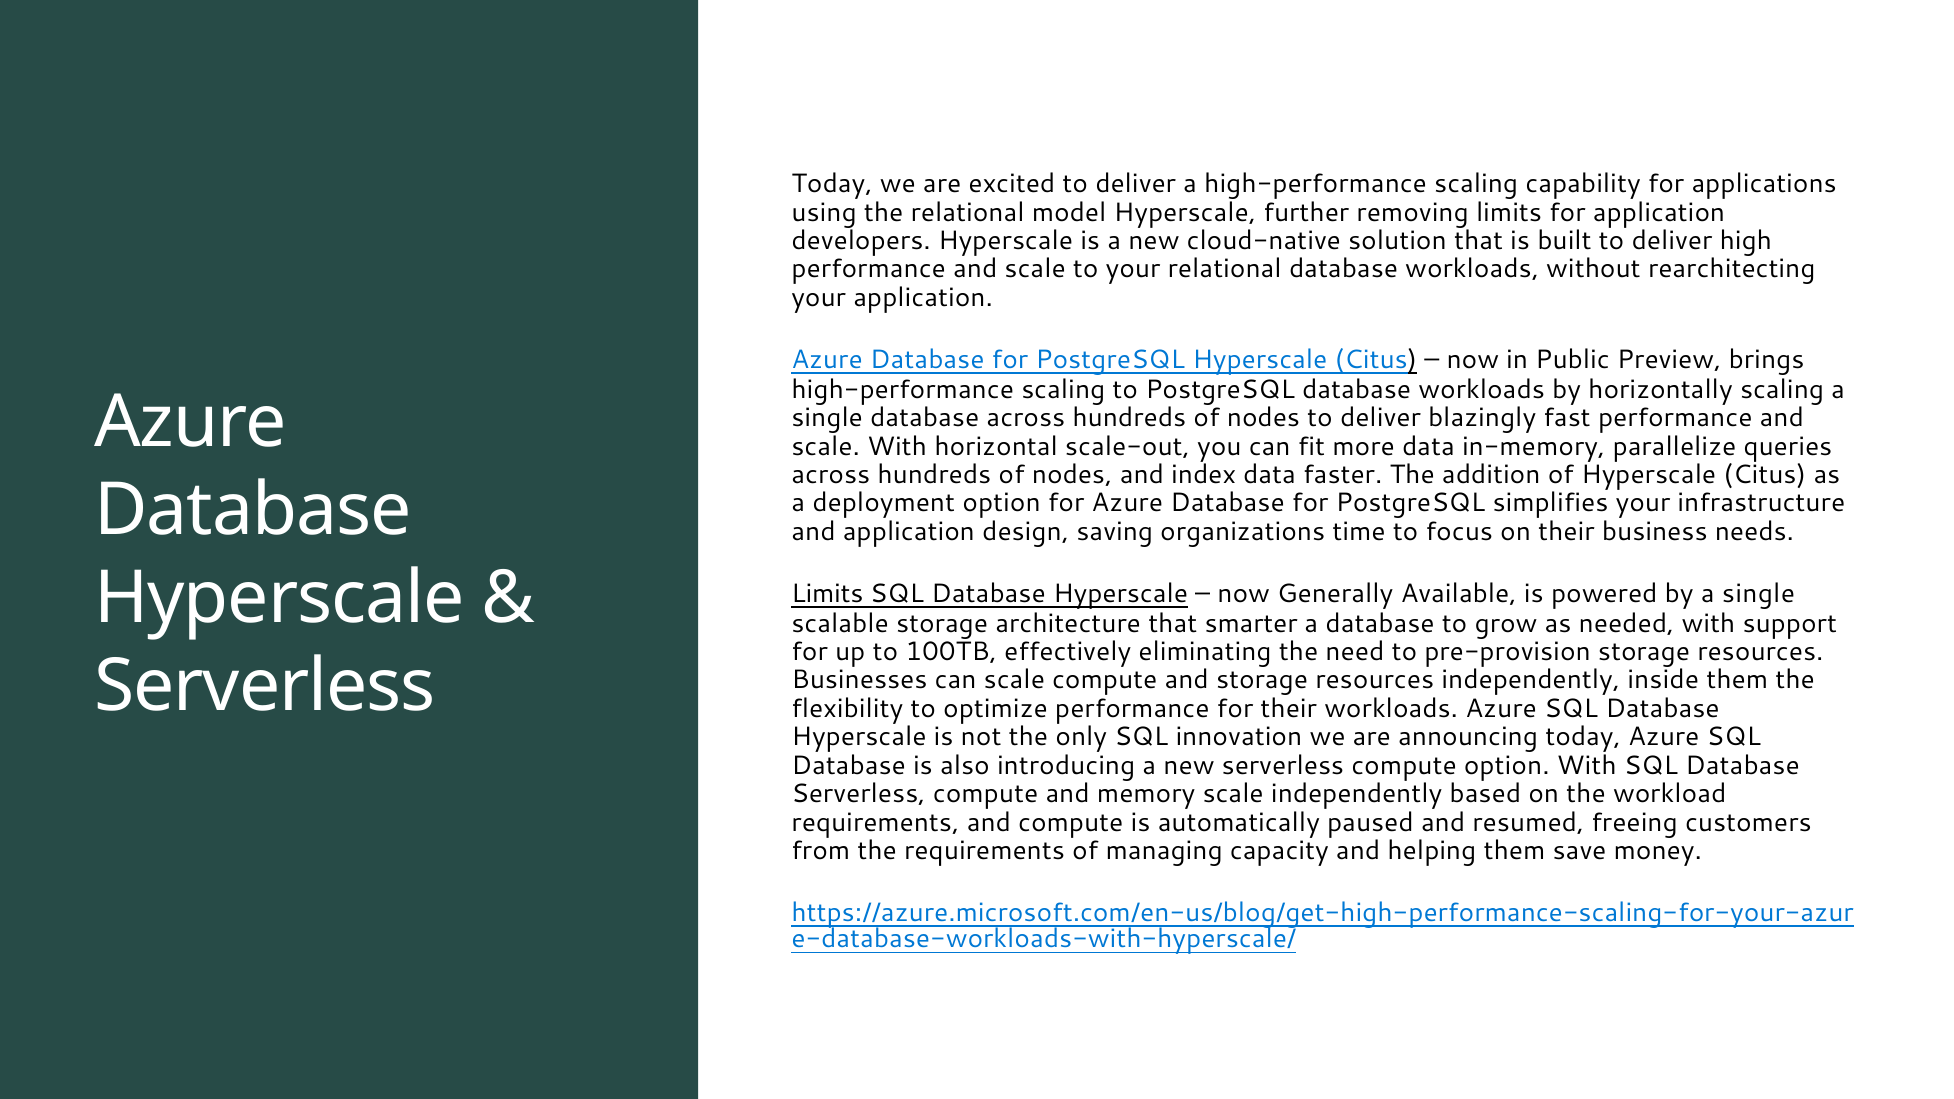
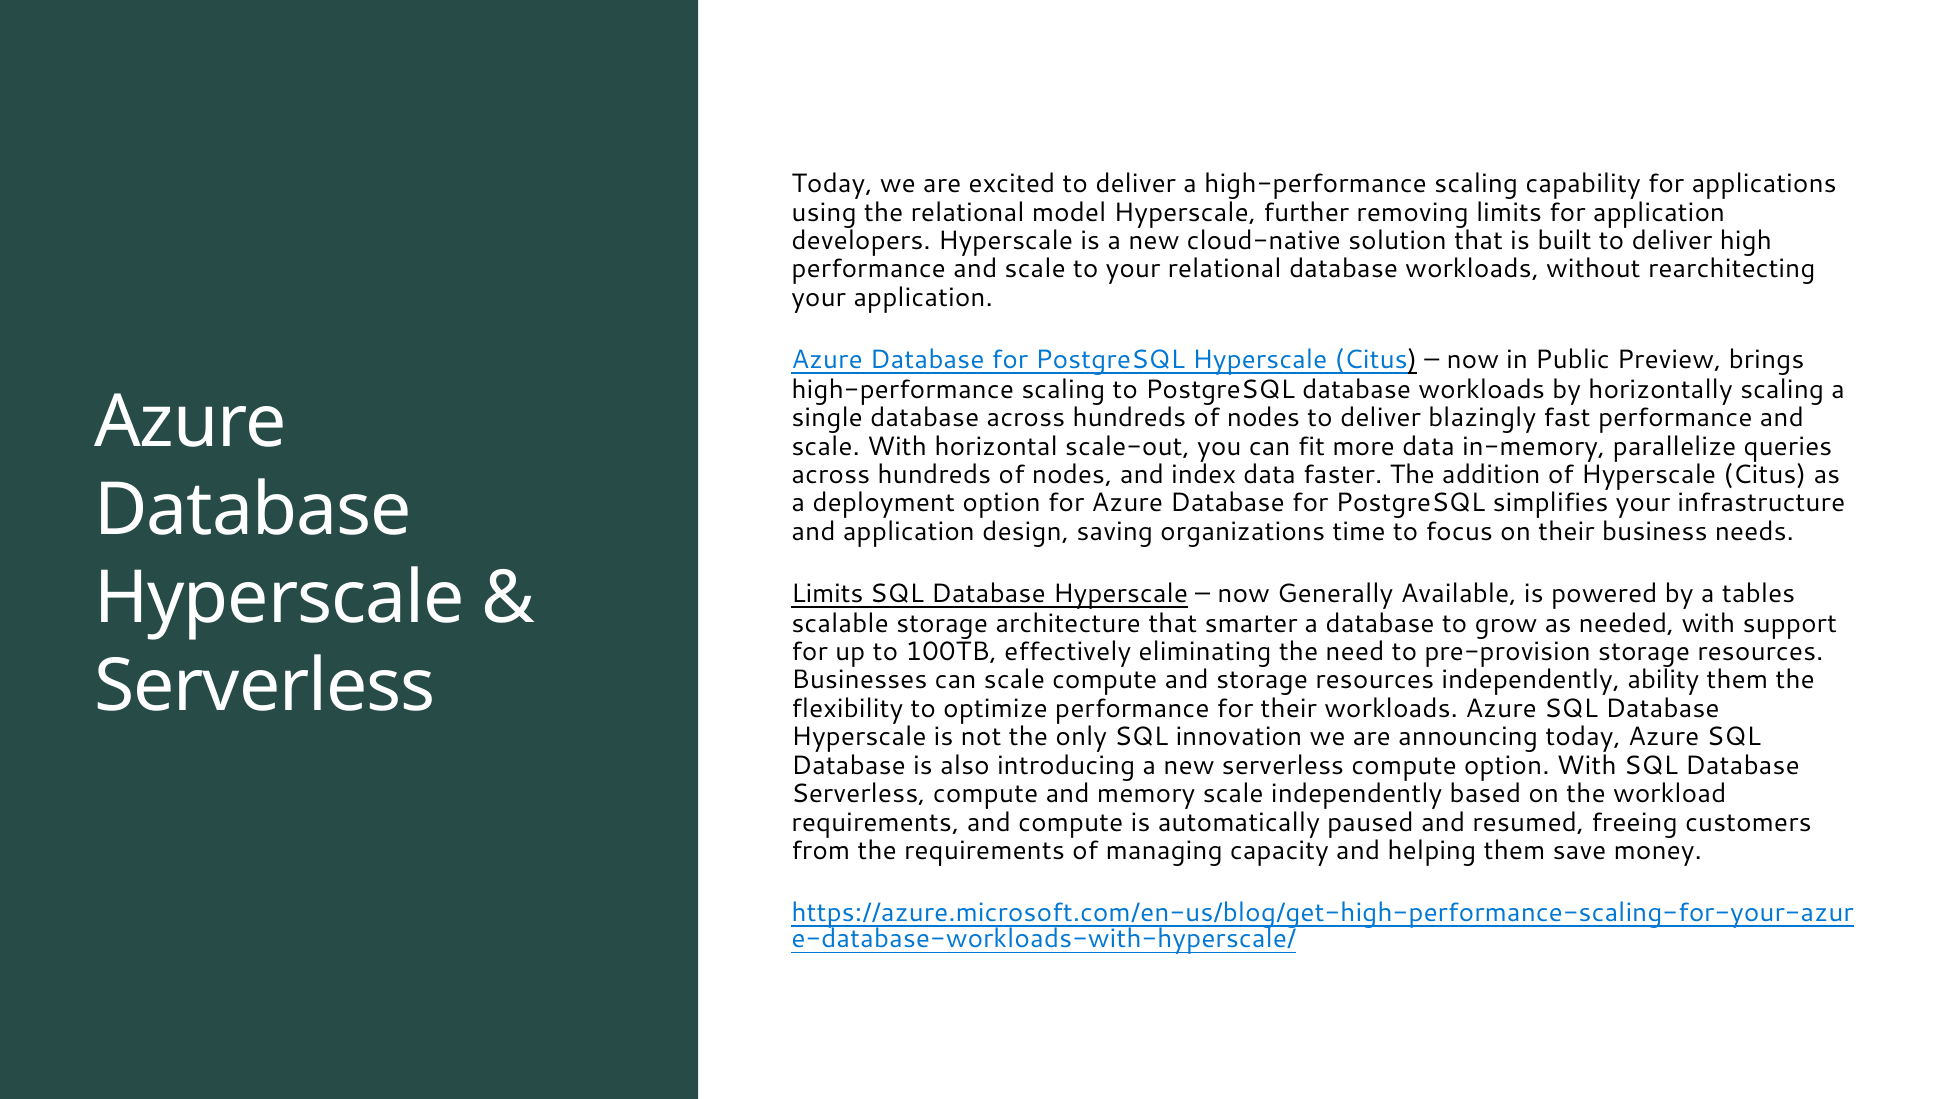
by a single: single -> tables (1759, 593)
inside: inside -> ability (1663, 680)
